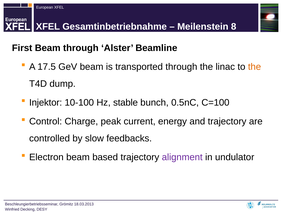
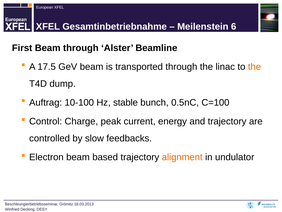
8: 8 -> 6 (234, 27)
Injektor: Injektor -> Auftrag (46, 102)
alignment colour: purple -> orange (182, 157)
